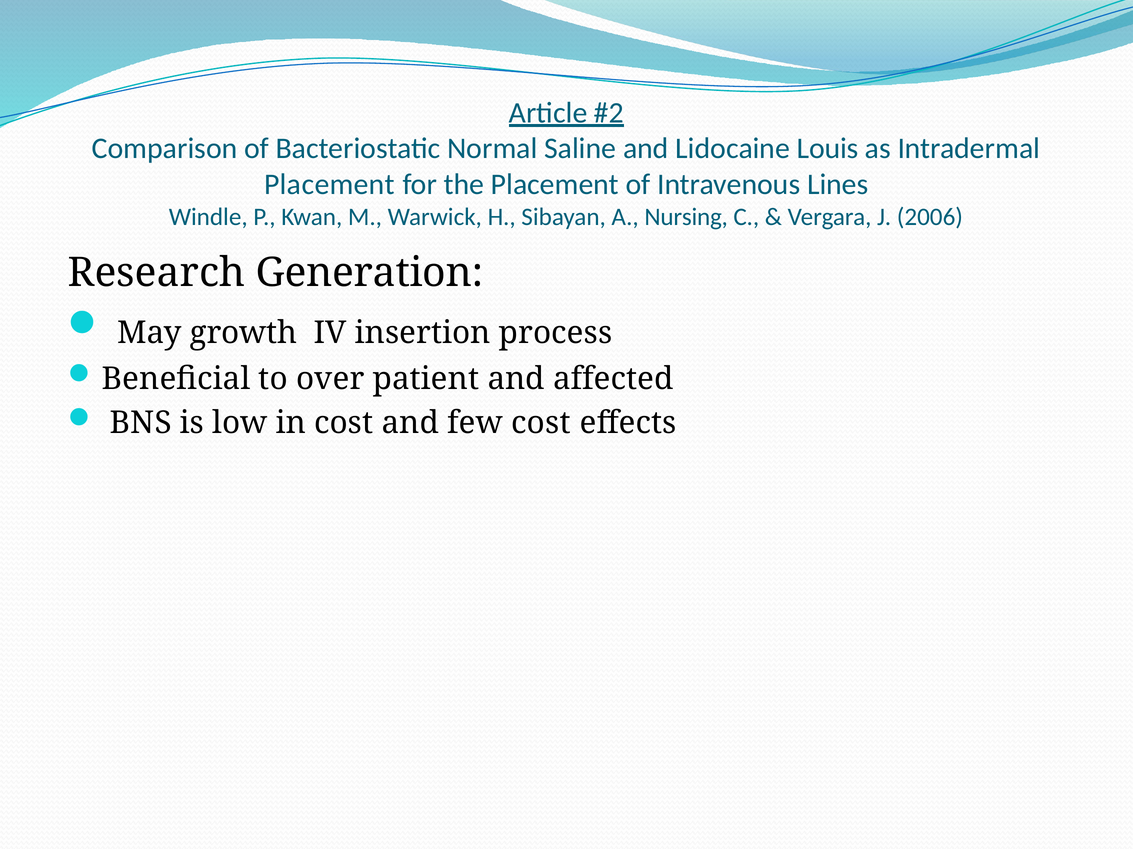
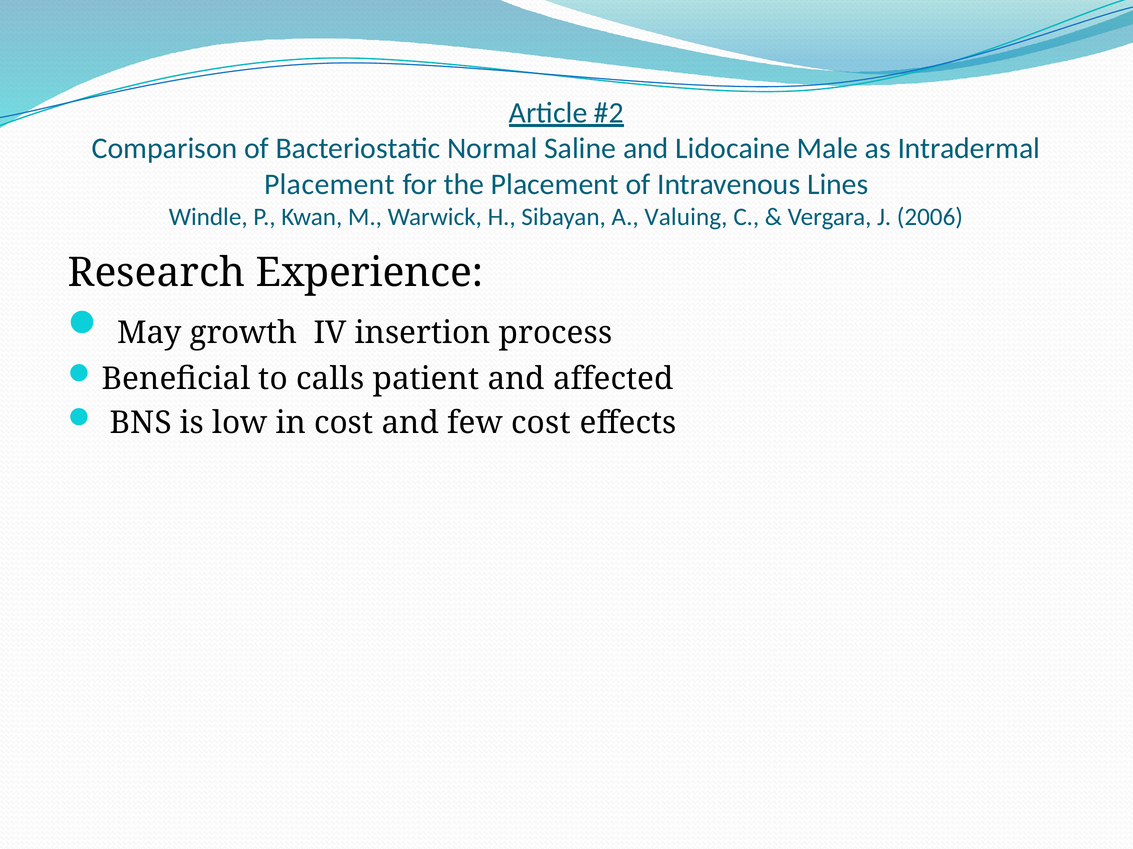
Louis: Louis -> Male (827, 149)
Nursing: Nursing -> Valuing (686, 217)
Generation: Generation -> Experience (370, 273)
over: over -> calls (330, 379)
